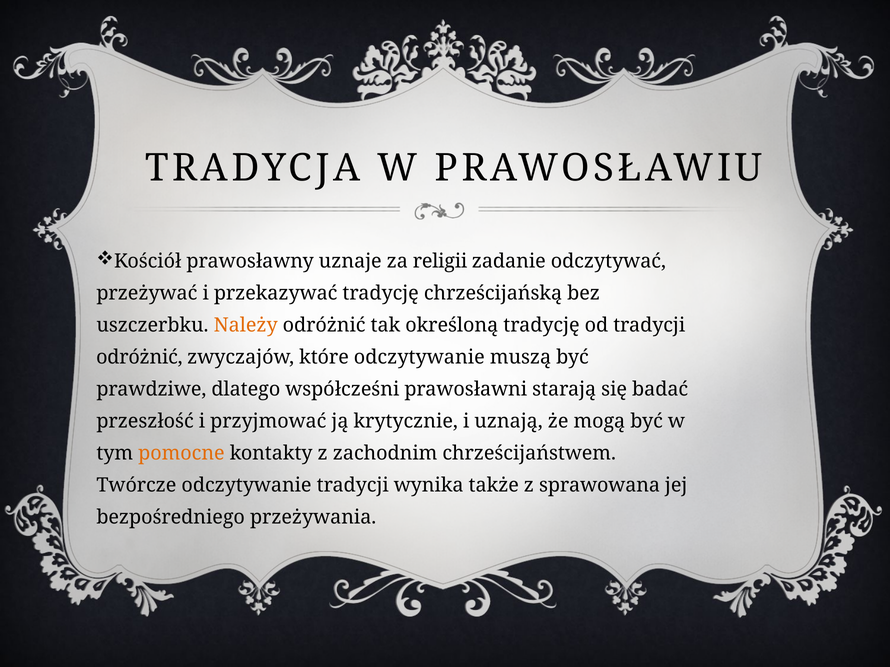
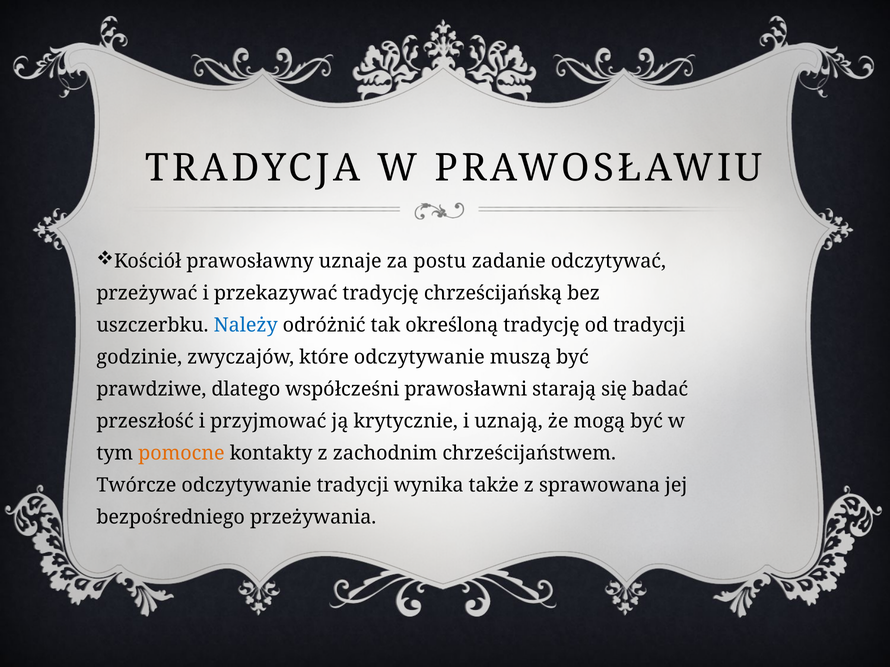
religii: religii -> postu (440, 262)
Należy colour: orange -> blue (246, 326)
odróżnić: odróżnić -> godzinie (139, 358)
